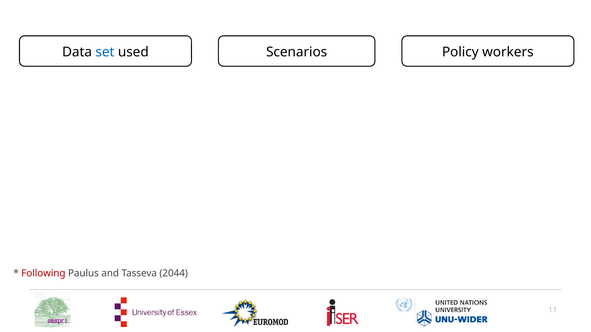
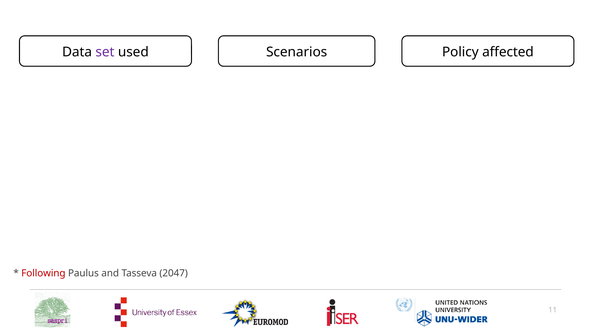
set colour: blue -> purple (105, 52)
workers: workers -> affected (508, 52)
2044: 2044 -> 2047 (174, 274)
